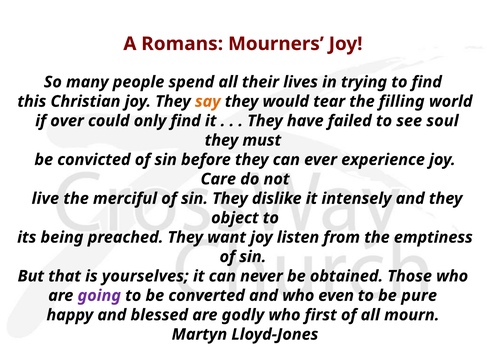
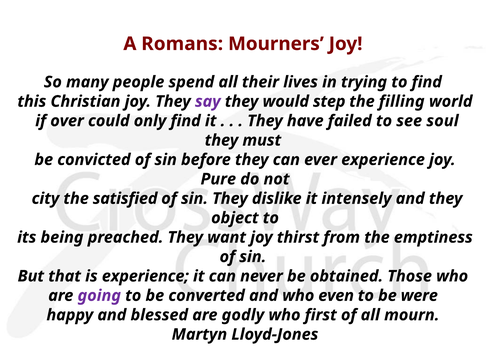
say colour: orange -> purple (208, 102)
tear: tear -> step (329, 102)
Care: Care -> Pure (218, 179)
live: live -> city (45, 199)
merciful: merciful -> satisfied (125, 199)
listen: listen -> thirst (298, 238)
is yourselves: yourselves -> experience (145, 277)
pure: pure -> were (419, 296)
